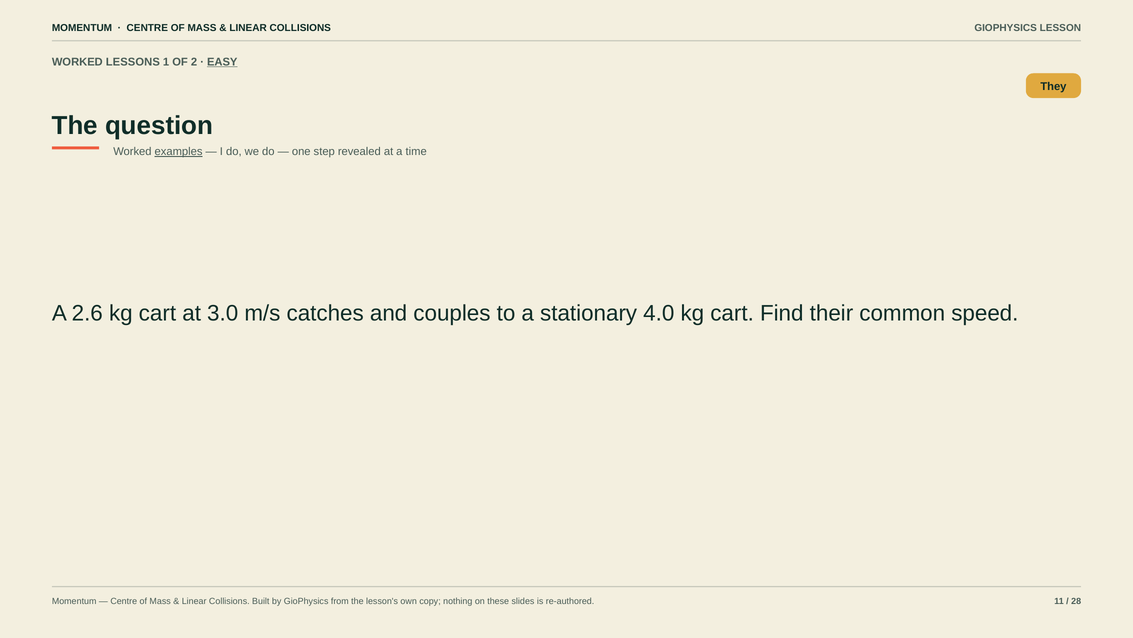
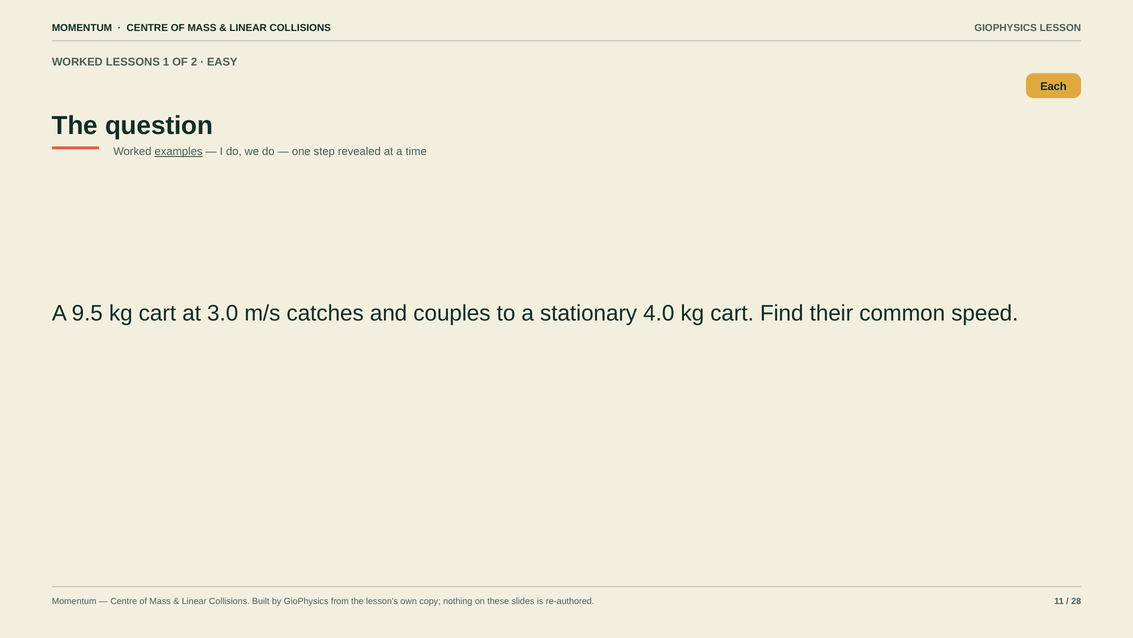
EASY underline: present -> none (222, 62)
They: They -> Each (1053, 86)
2.6: 2.6 -> 9.5 (87, 313)
